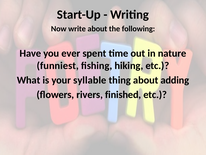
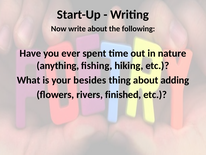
funniest: funniest -> anything (58, 65)
syllable: syllable -> besides (90, 80)
